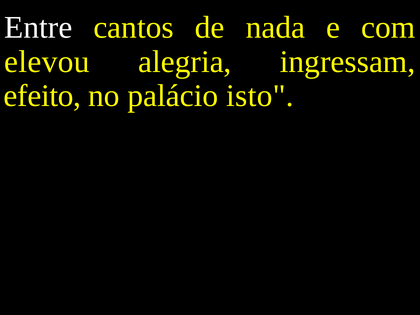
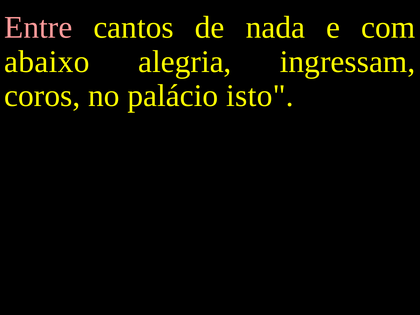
Entre colour: white -> pink (38, 28)
elevou: elevou -> abaixo (47, 62)
efeito: efeito -> coros (42, 96)
